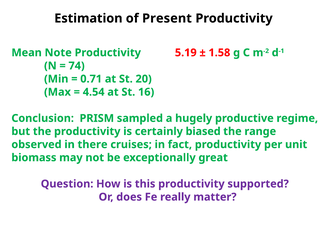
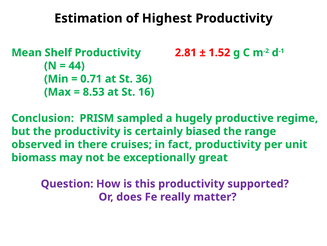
Present: Present -> Highest (167, 18)
Note: Note -> Shelf (58, 53)
5.19: 5.19 -> 2.81 (186, 53)
1.58: 1.58 -> 1.52 (219, 53)
74: 74 -> 44 (77, 66)
20: 20 -> 36 (144, 79)
4.54: 4.54 -> 8.53 (94, 92)
